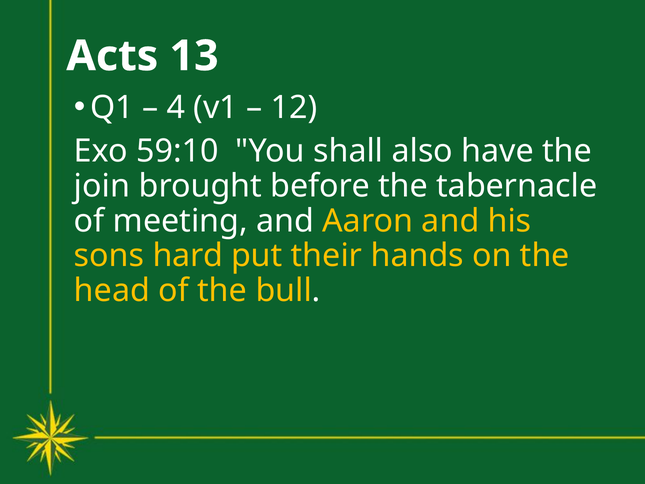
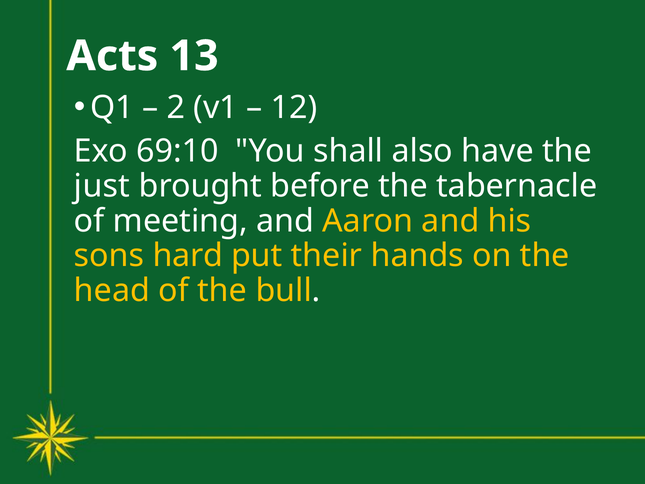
4: 4 -> 2 (176, 107)
59:10: 59:10 -> 69:10 (177, 151)
join: join -> just (102, 186)
